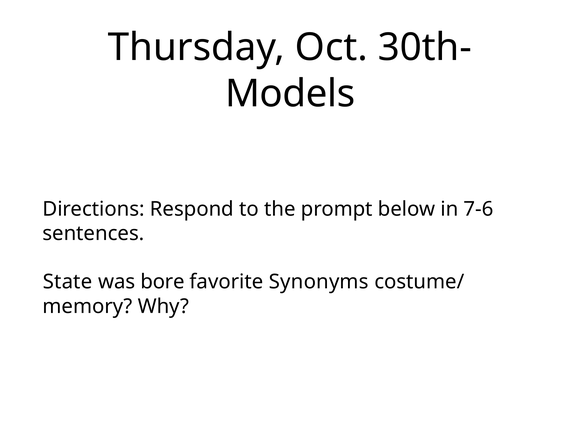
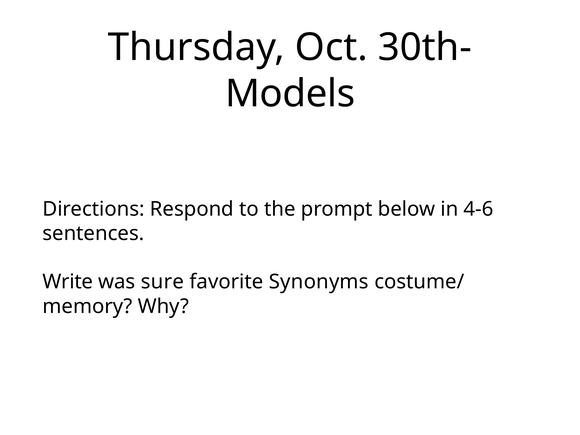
7-6: 7-6 -> 4-6 (479, 209)
State: State -> Write (68, 282)
bore: bore -> sure (162, 282)
